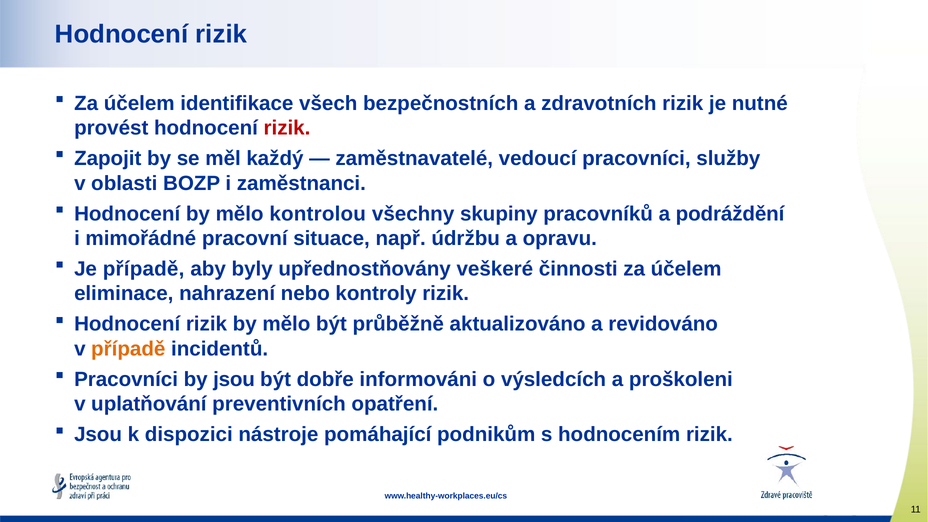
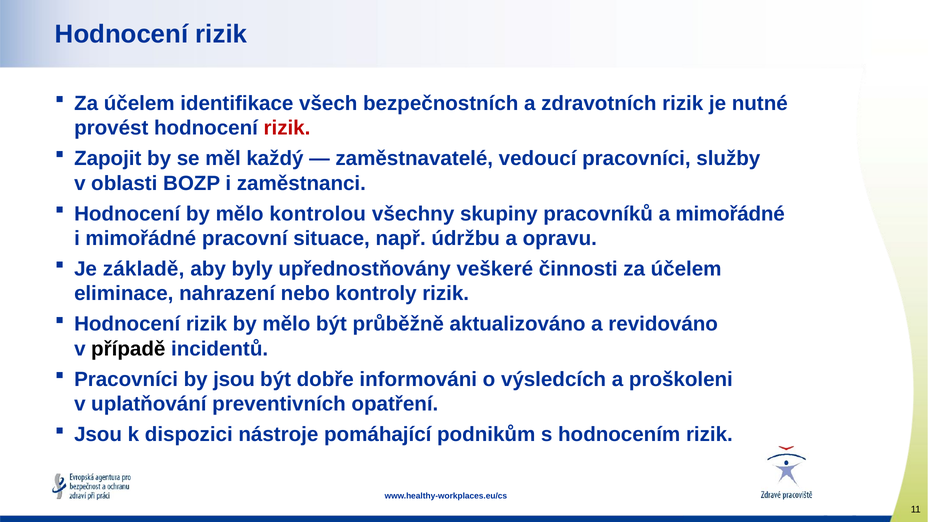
a podráždění: podráždění -> mimořádné (730, 214)
Je případě: případě -> základě (144, 269)
případě colour: orange -> black (128, 349)
